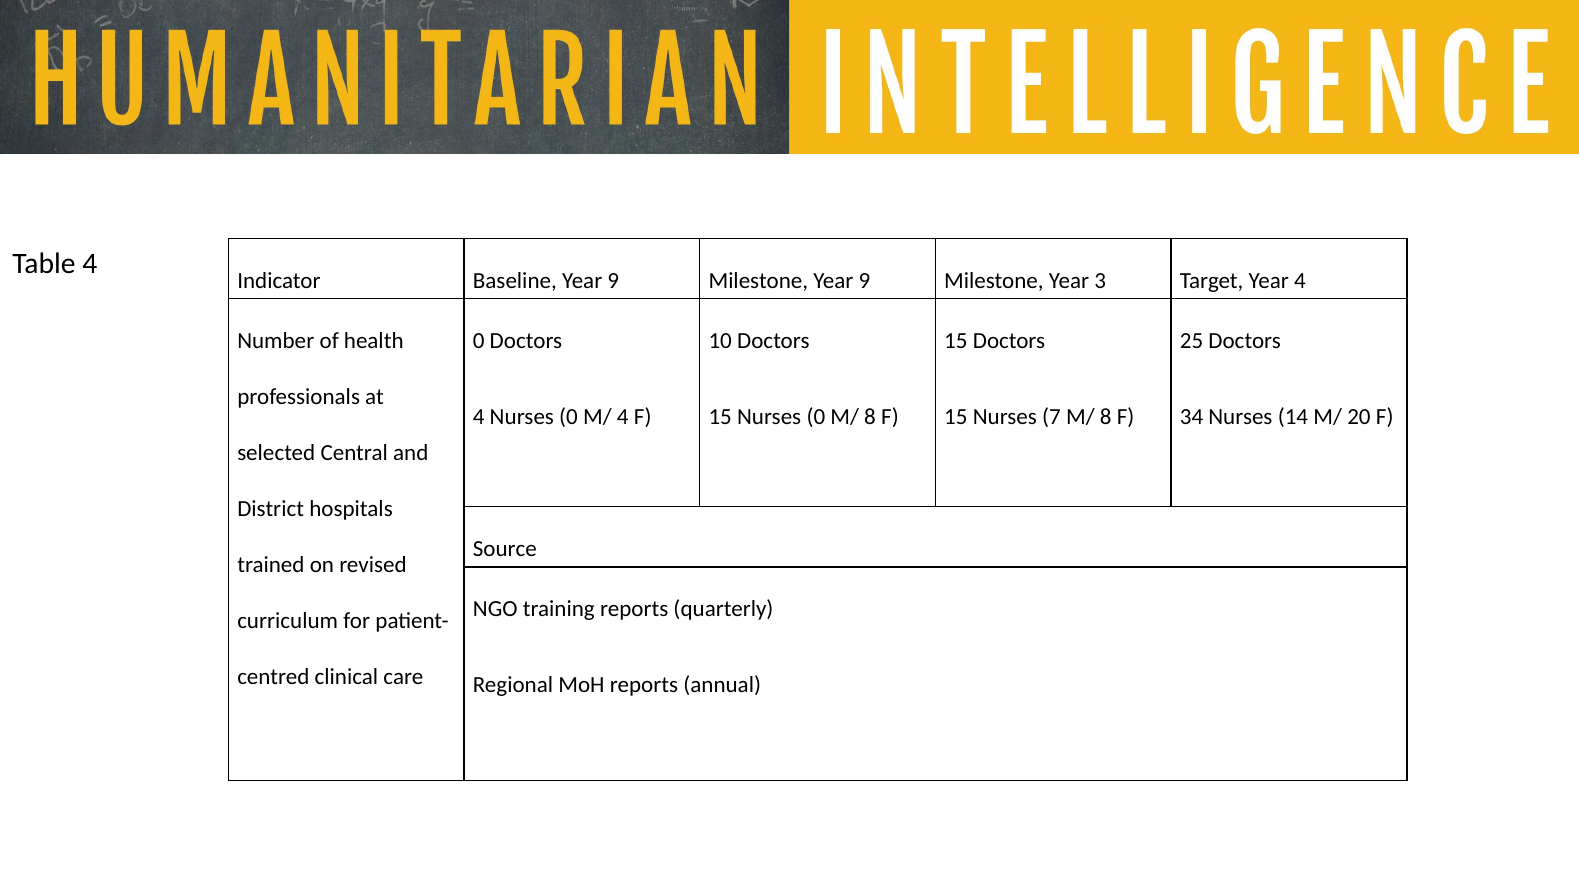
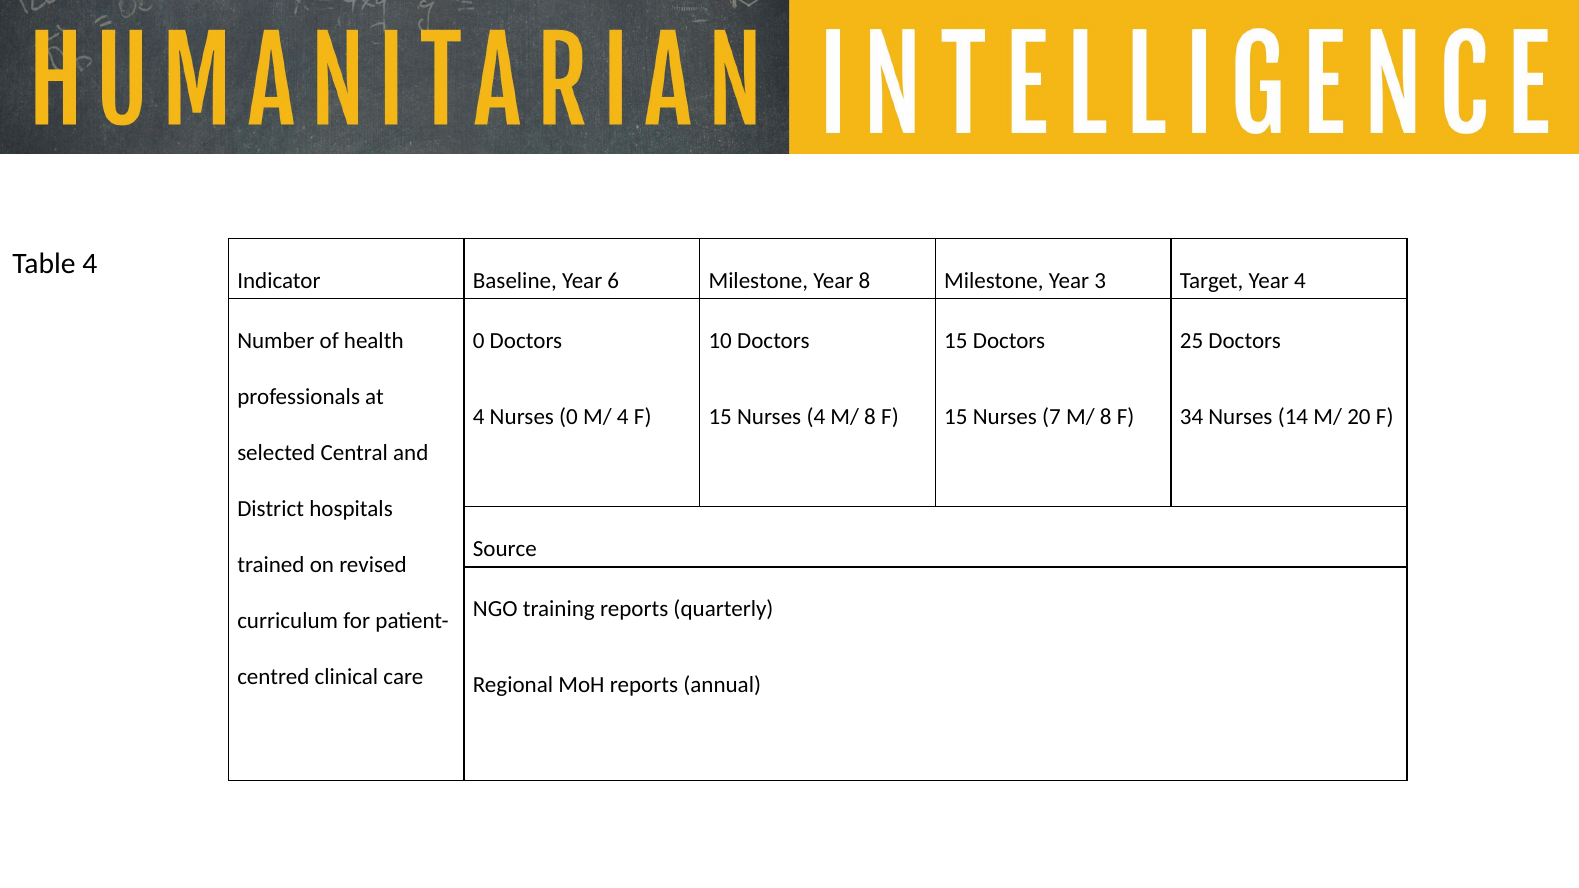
Baseline Year 9: 9 -> 6 (613, 281)
Milestone Year 9: 9 -> 8 (864, 281)
15 Nurses 0: 0 -> 4 (816, 417)
